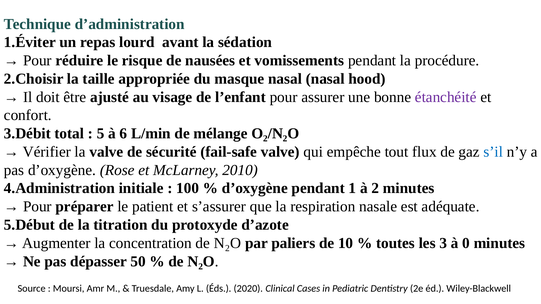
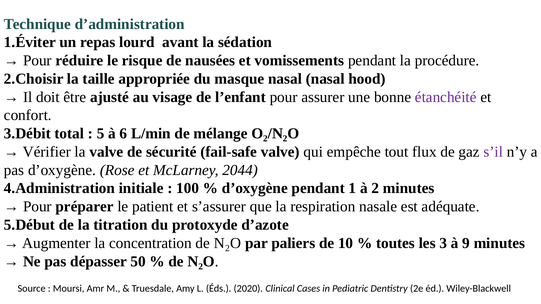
s’il colour: blue -> purple (493, 152)
2010: 2010 -> 2044 (240, 170)
0: 0 -> 9 (466, 243)
